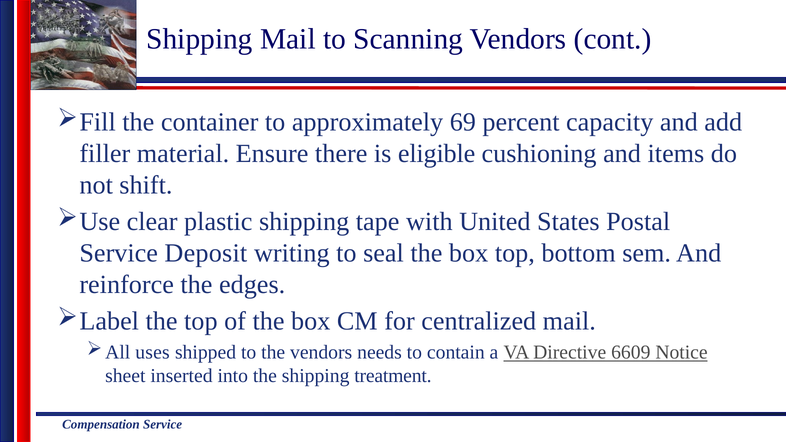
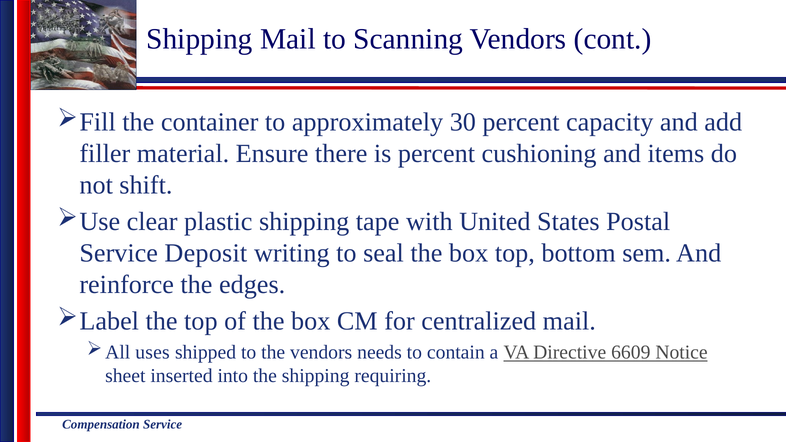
69: 69 -> 30 (463, 122)
is eligible: eligible -> percent (437, 154)
treatment: treatment -> requiring (393, 376)
